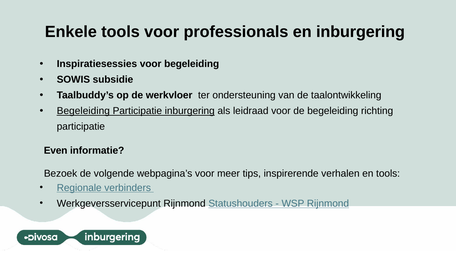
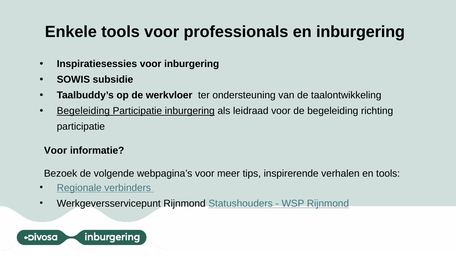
voor begeleiding: begeleiding -> inburgering (192, 64)
Even: Even -> Voor (56, 150)
